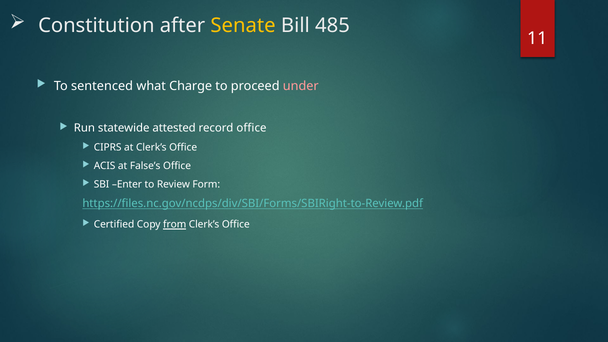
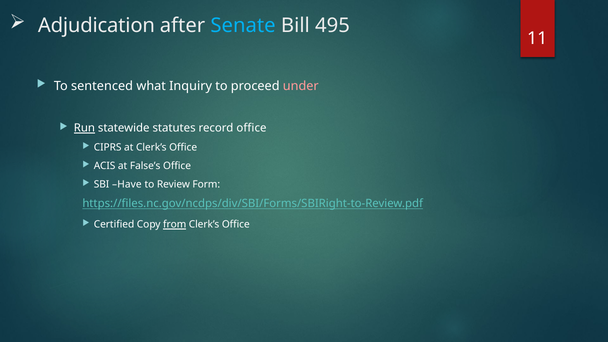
Constitution: Constitution -> Adjudication (96, 26)
Senate colour: yellow -> light blue (243, 26)
485: 485 -> 495 (332, 26)
Charge: Charge -> Inquiry (191, 86)
Run underline: none -> present (84, 128)
attested: attested -> statutes (174, 128)
Enter: Enter -> Have (127, 184)
